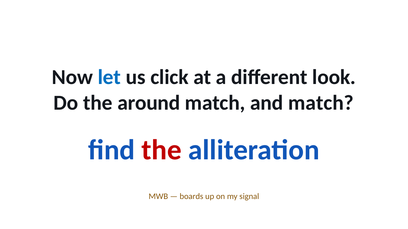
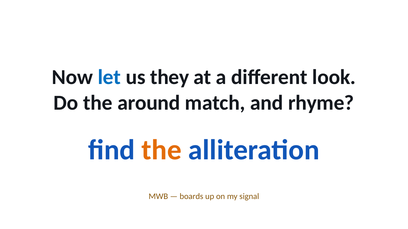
click: click -> they (170, 77)
and match: match -> rhyme (321, 103)
the colour: red -> orange (162, 150)
